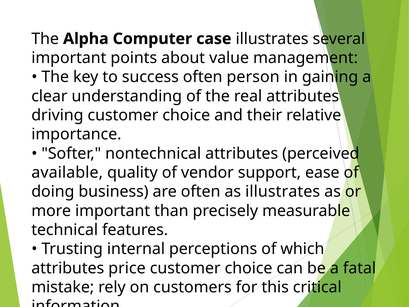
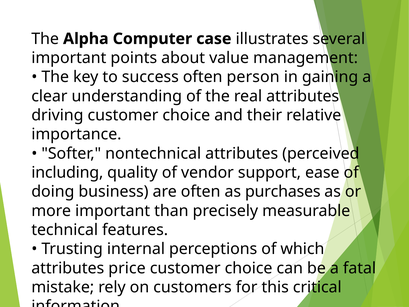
available: available -> including (67, 172)
as illustrates: illustrates -> purchases (283, 192)
